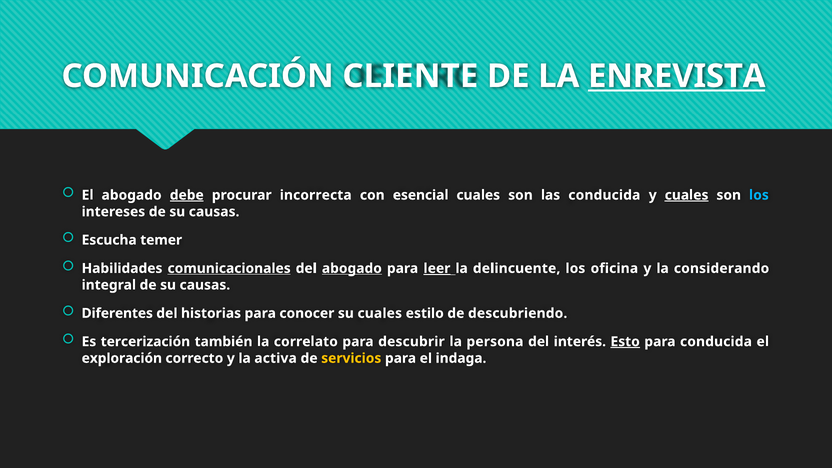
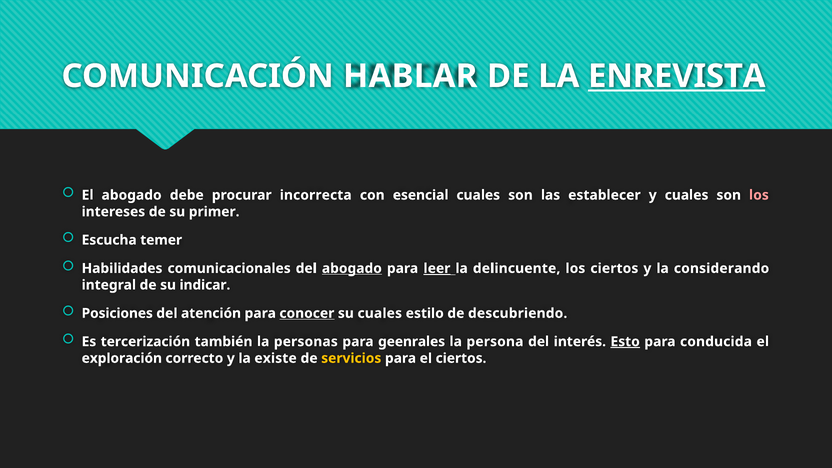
CLIENTE: CLIENTE -> HABLAR (410, 76)
debe underline: present -> none (187, 195)
las conducida: conducida -> establecer (604, 195)
cuales underline: present -> none (687, 195)
los colour: light blue -> pink (759, 195)
intereses de su causas: causas -> primer (214, 212)
comunicacionales underline: present -> none (229, 268)
los oficina: oficina -> ciertos (614, 268)
integral de su causas: causas -> indicar (205, 285)
Diferentes: Diferentes -> Posiciones (117, 313)
historias: historias -> atención (211, 313)
conocer underline: none -> present (307, 313)
correlato: correlato -> personas (306, 342)
descubrir: descubrir -> geenrales (412, 342)
activa: activa -> existe (276, 358)
el indaga: indaga -> ciertos (461, 358)
